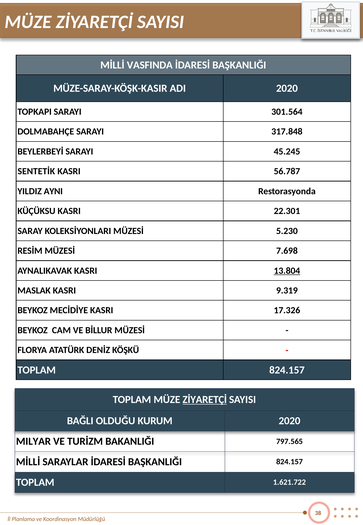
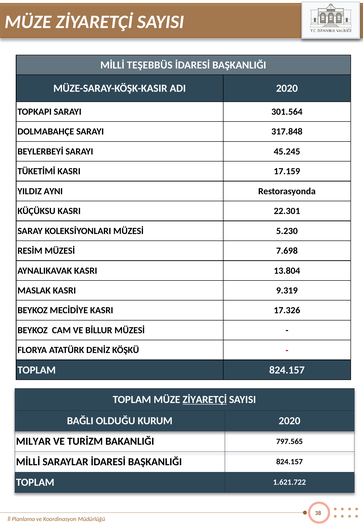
VASFINDA: VASFINDA -> TEŞEBBÜS (150, 65)
SENTETİK: SENTETİK -> TÜKETİMİ (36, 171)
56.787: 56.787 -> 17.159 (287, 171)
13.804 underline: present -> none (287, 270)
